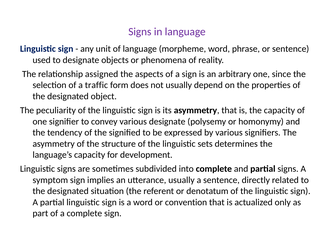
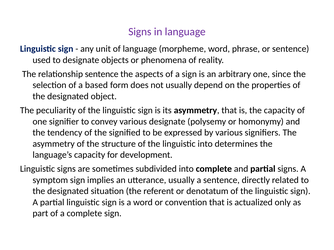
relationship assigned: assigned -> sentence (102, 74)
traffic: traffic -> based (96, 85)
linguistic sets: sets -> into (205, 144)
